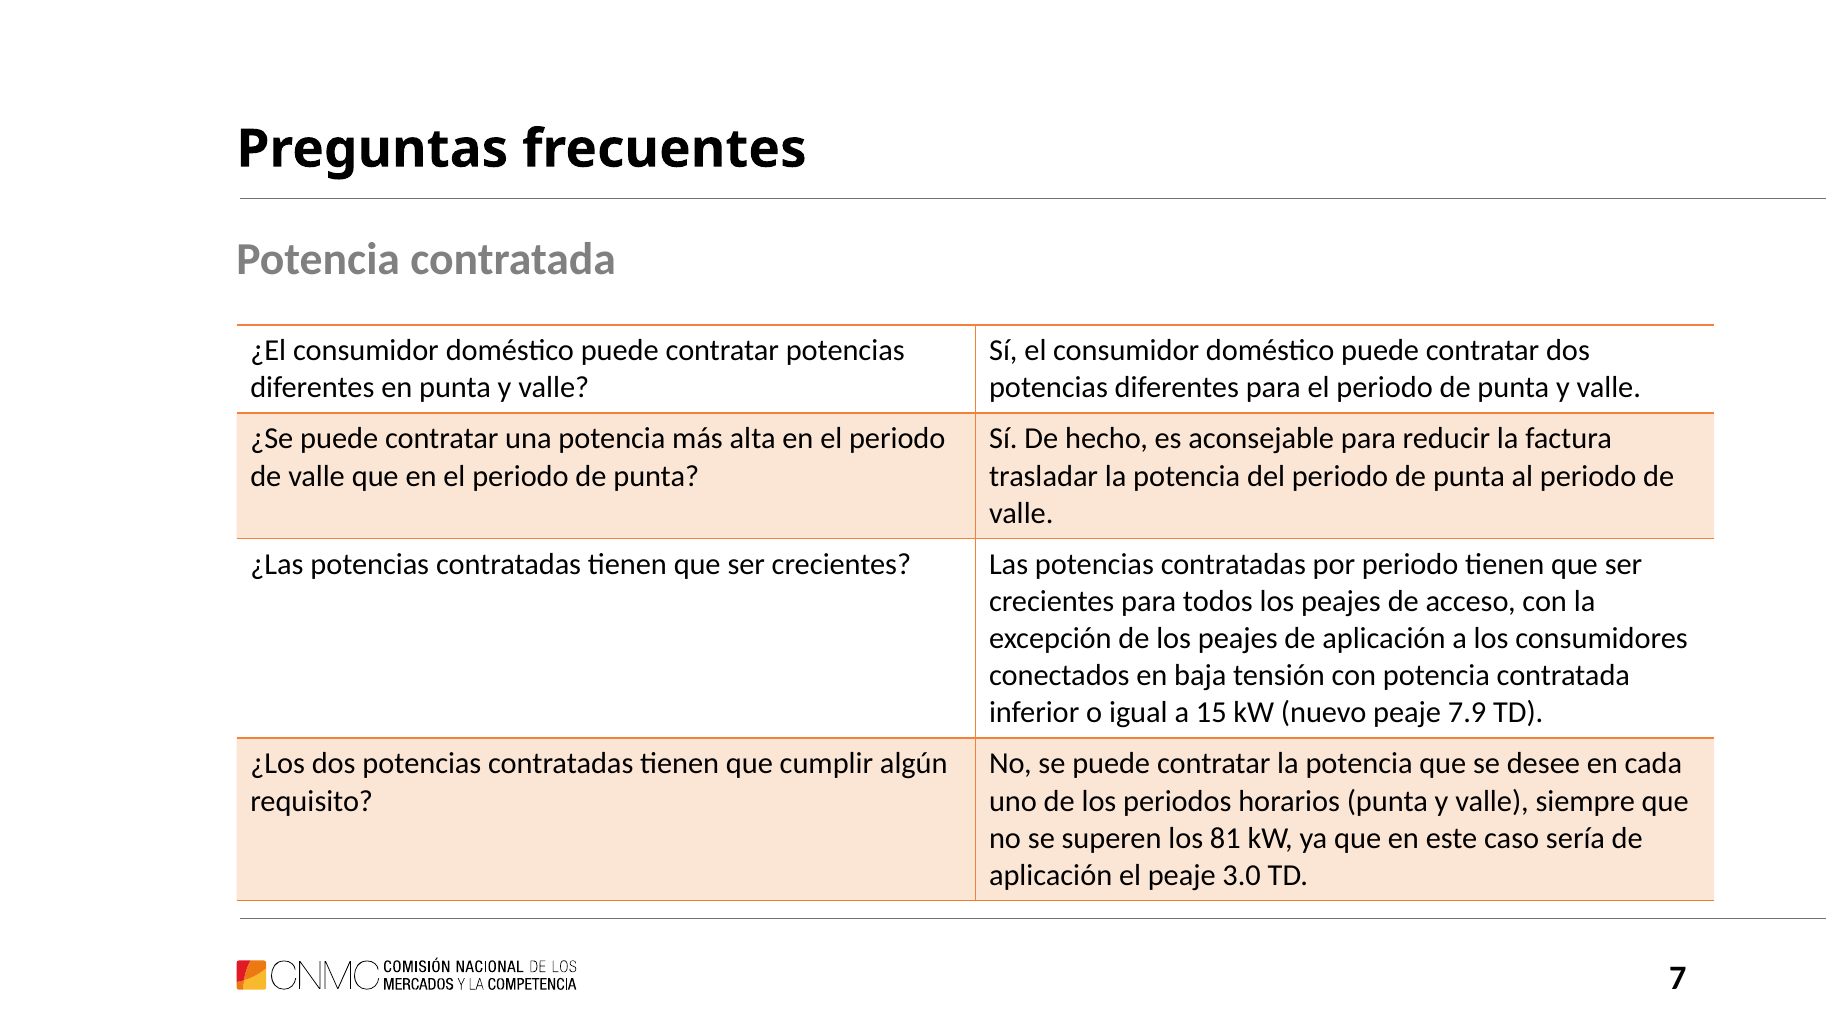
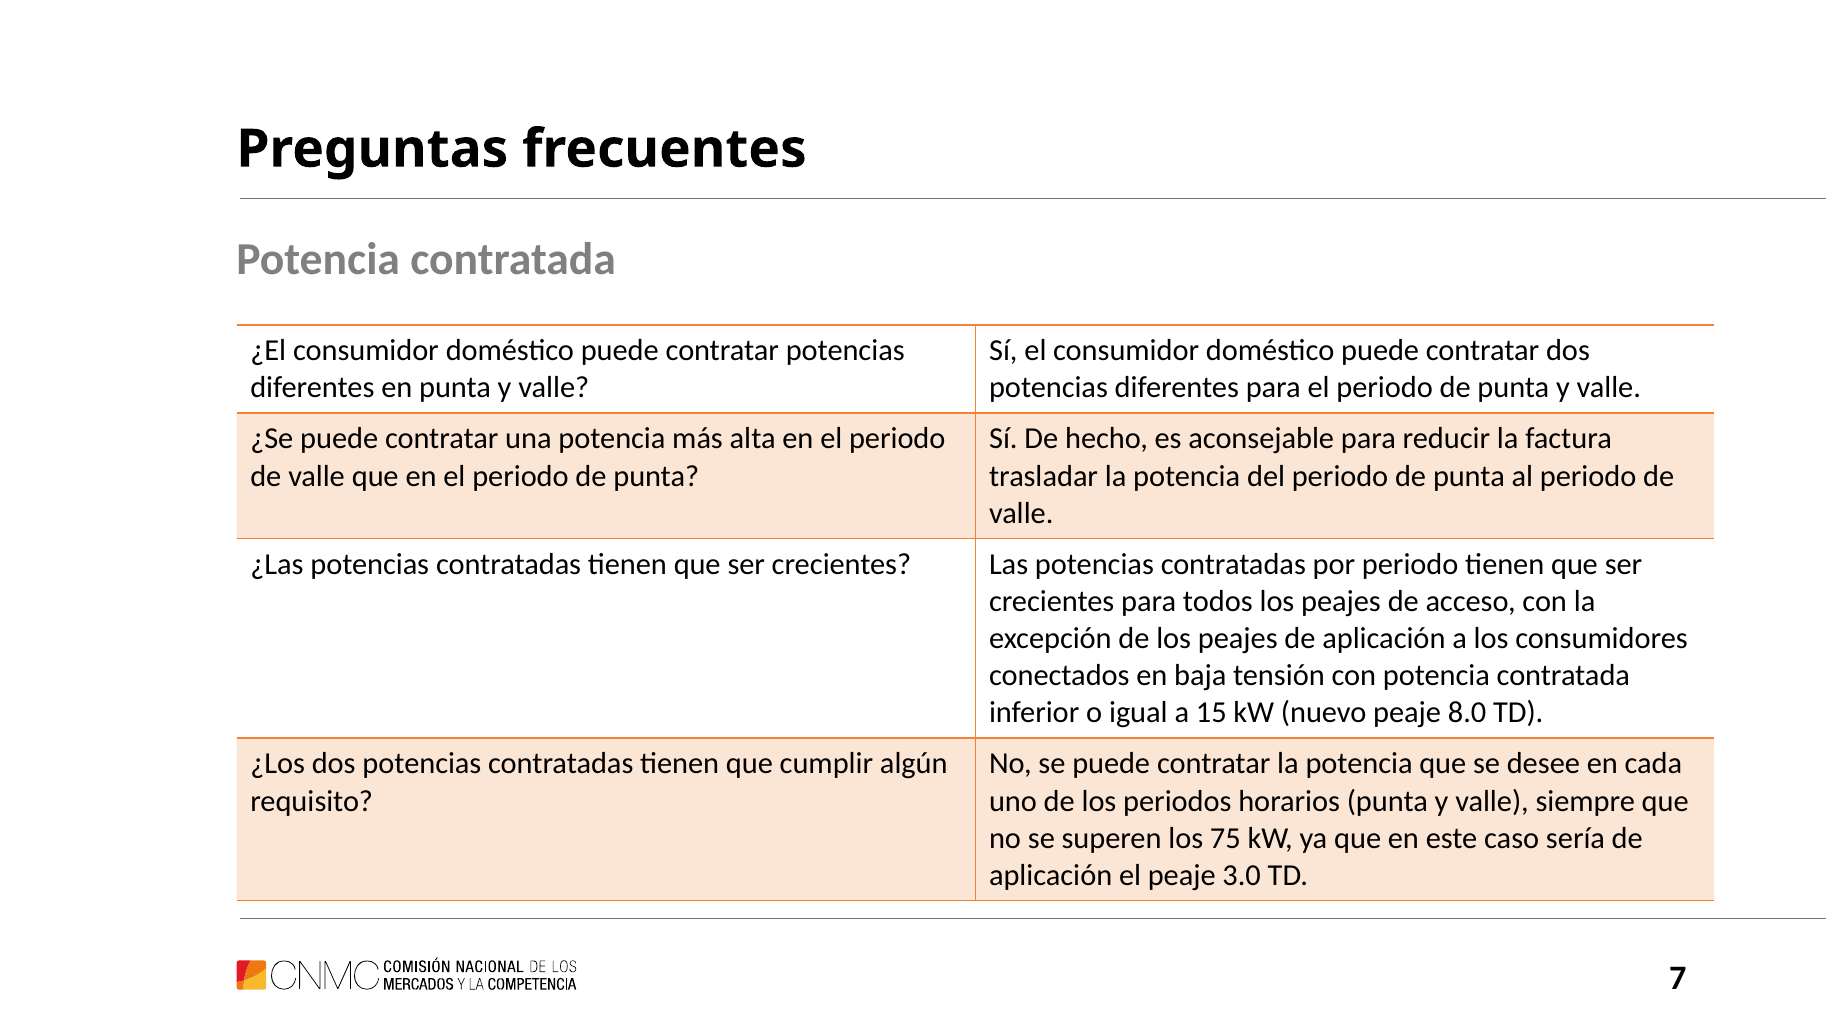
7.9: 7.9 -> 8.0 (1467, 713)
81: 81 -> 75 (1225, 838)
